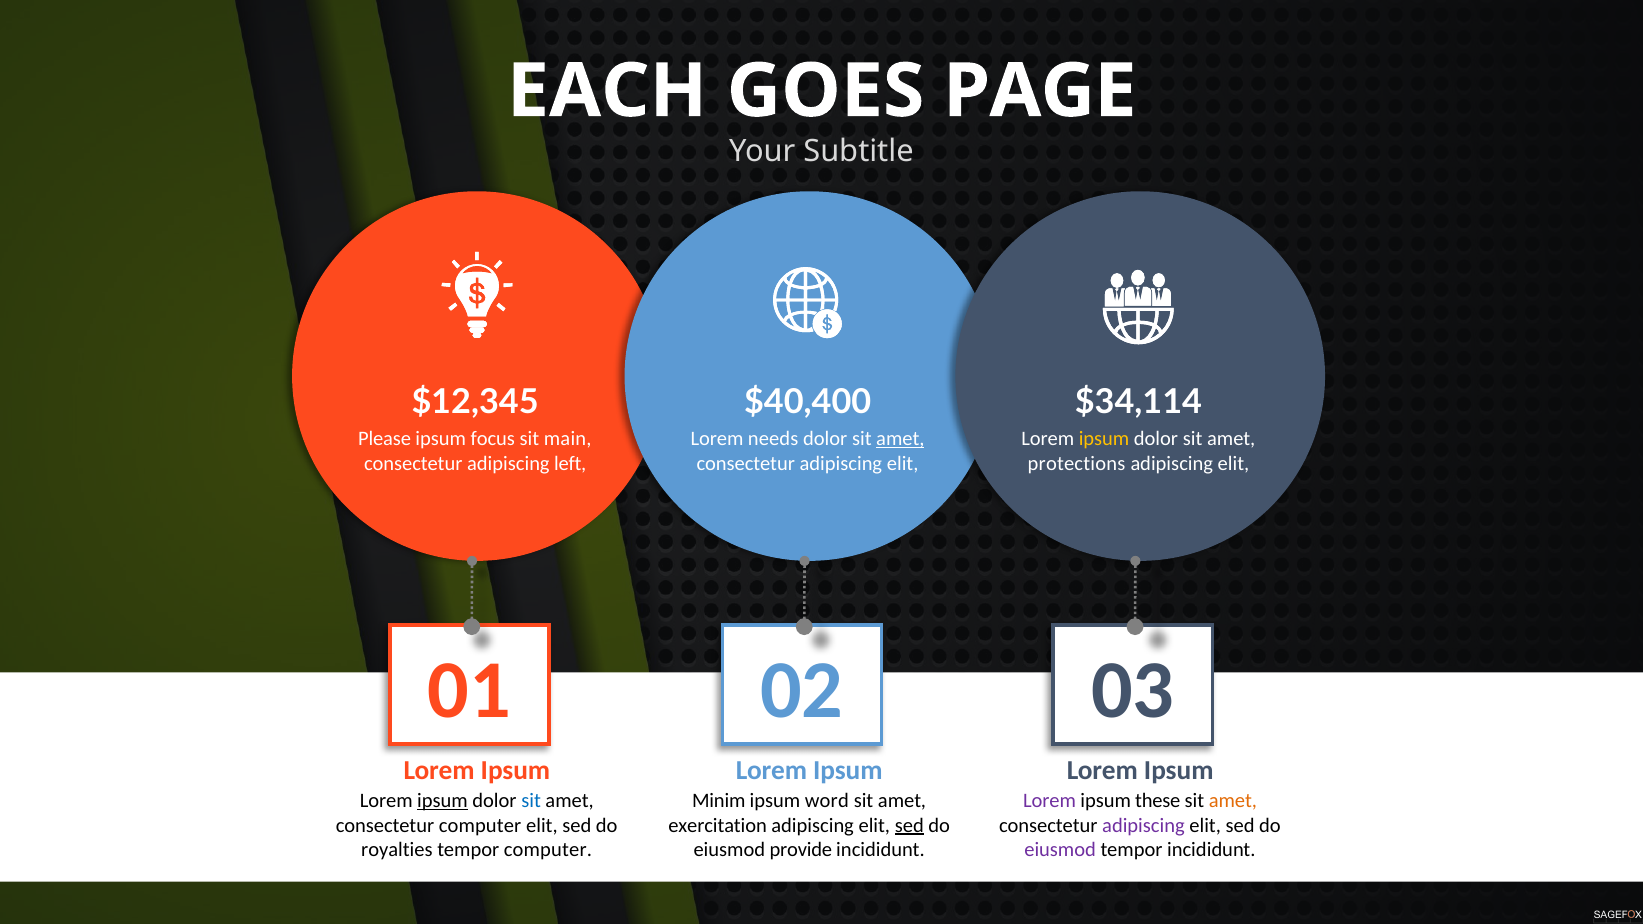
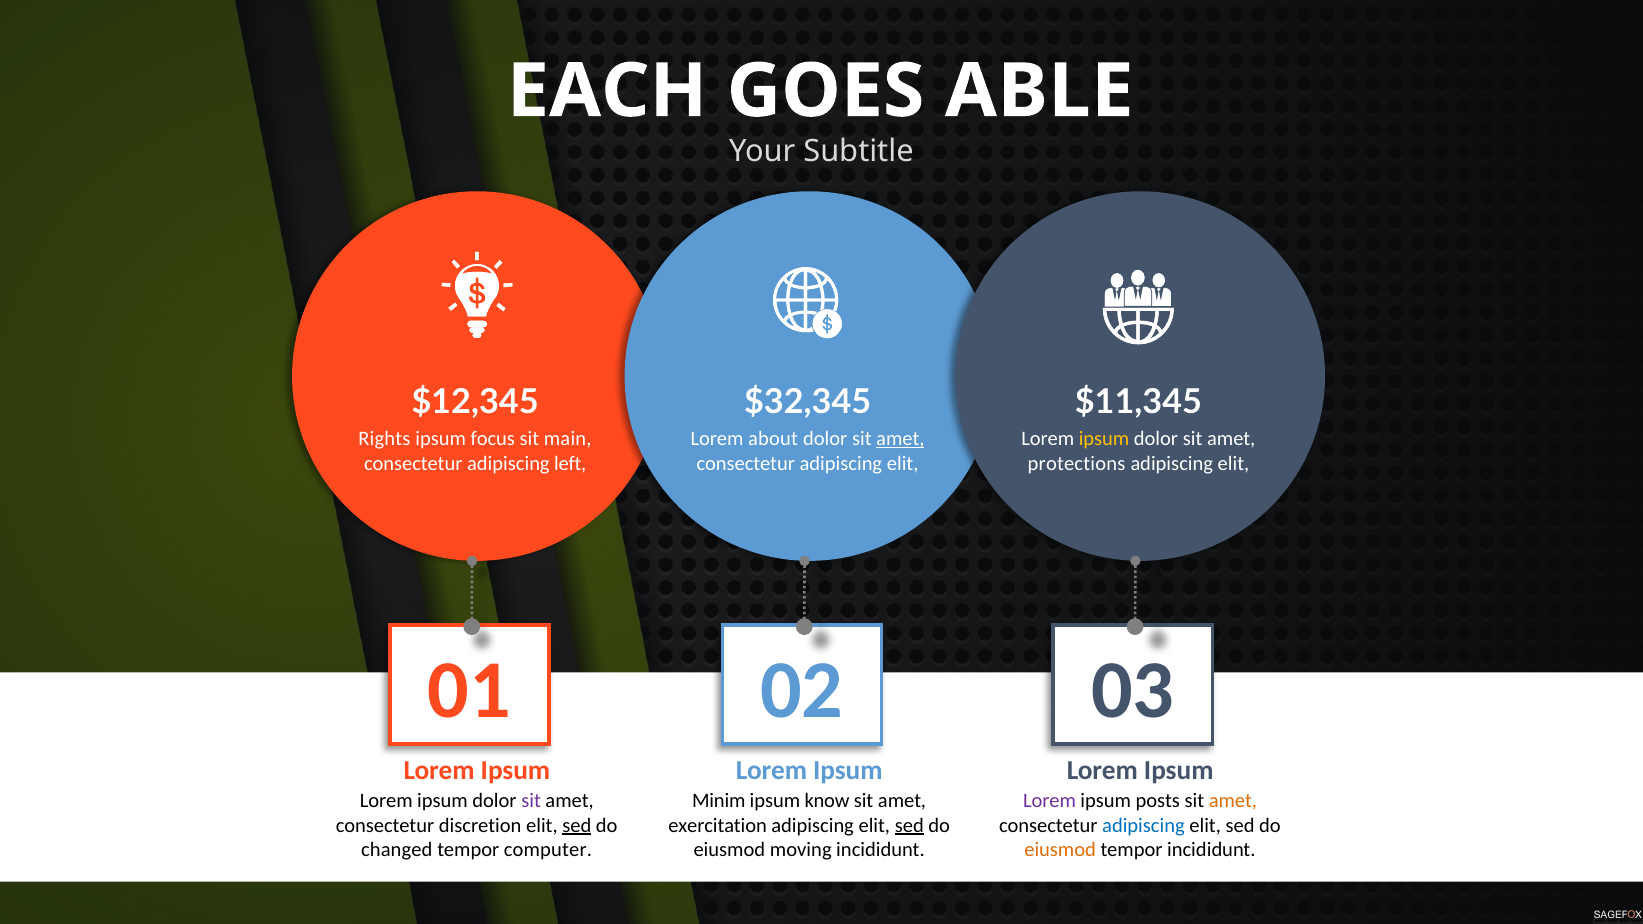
PAGE: PAGE -> ABLE (1039, 91)
$40,400: $40,400 -> $32,345 (808, 403)
$34,114: $34,114 -> $11,345 (1138, 403)
Please: Please -> Rights (384, 439)
needs: needs -> about (773, 439)
ipsum underline: present -> none (442, 801)
sit colour: blue -> purple (531, 801)
word: word -> know (827, 801)
these: these -> posts (1158, 801)
consectetur computer: computer -> discretion (480, 825)
sed underline: none -> present (577, 825)
adipiscing colour: purple -> blue (1143, 825)
royalties: royalties -> changed (397, 850)
provide: provide -> moving (801, 850)
eiusmod colour: purple -> orange (1060, 850)
